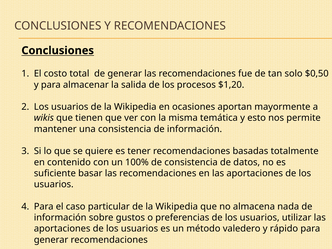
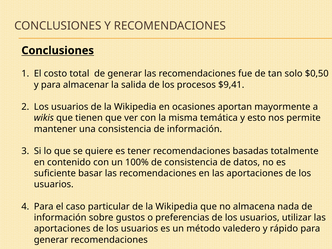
$1,20: $1,20 -> $9,41 (231, 85)
